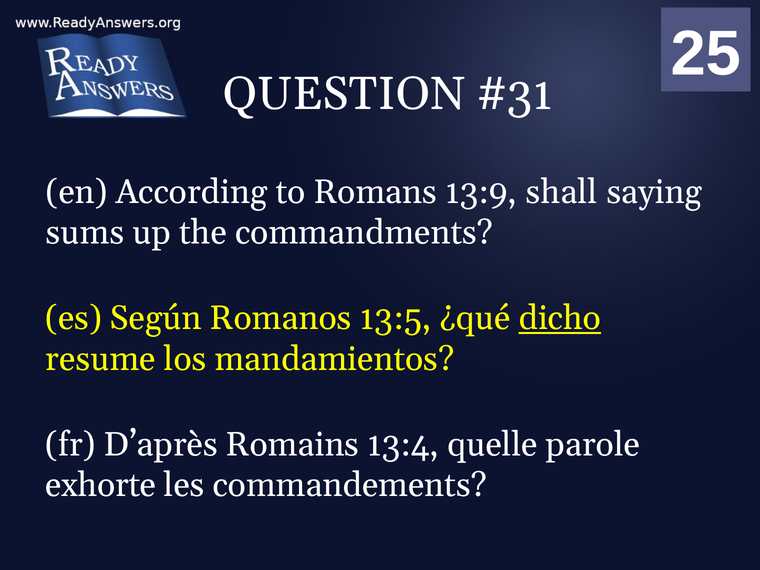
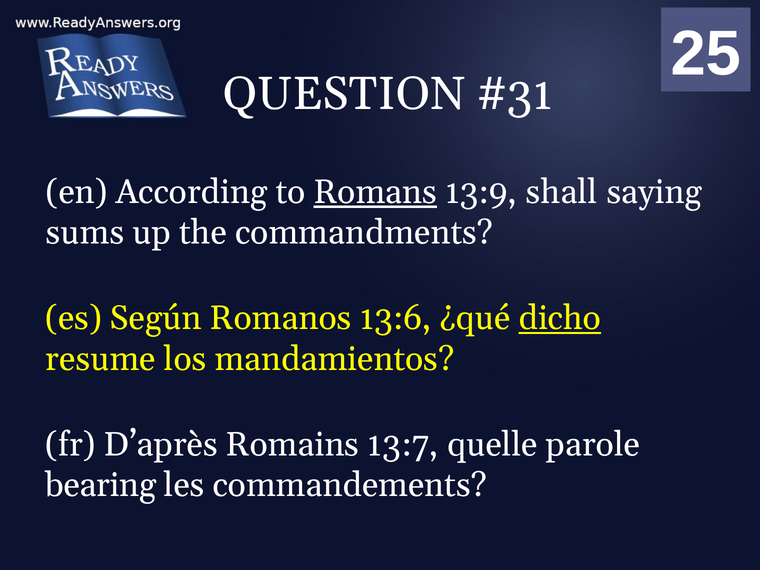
Romans underline: none -> present (375, 192)
13:5: 13:5 -> 13:6 (396, 318)
13:4: 13:4 -> 13:7 (403, 444)
exhorte: exhorte -> bearing (101, 485)
